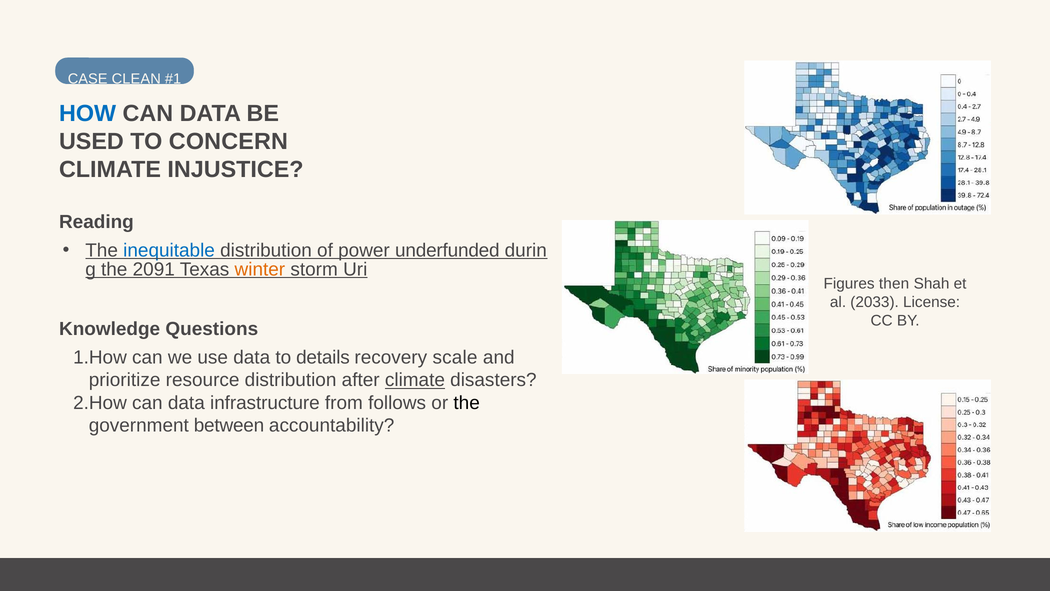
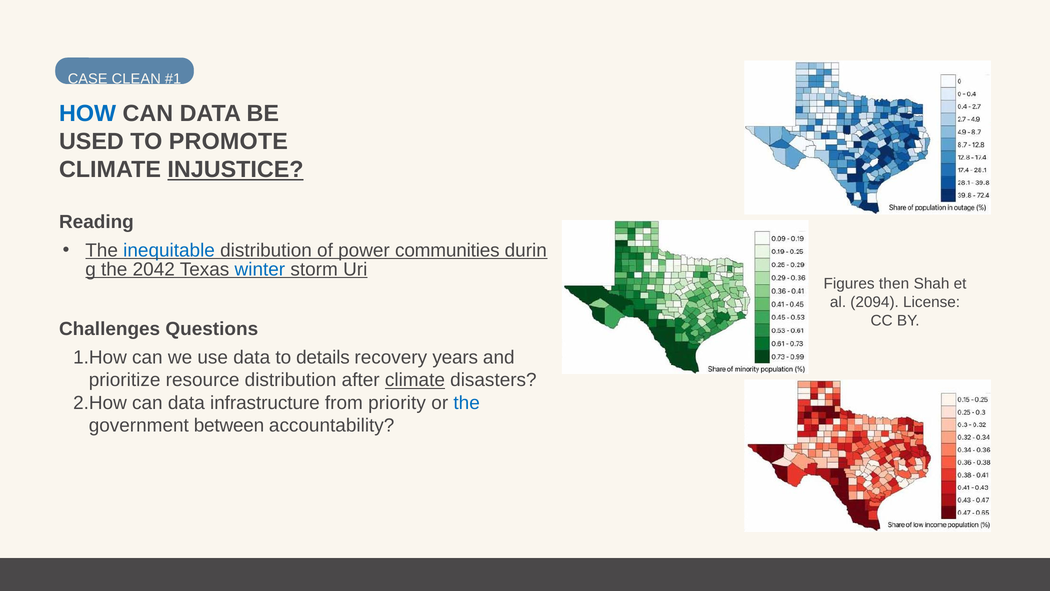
CONCERN: CONCERN -> PROMOTE (228, 142)
INJUSTICE underline: none -> present (236, 170)
underfunded: underfunded -> communities (447, 250)
2091: 2091 -> 2042 (154, 269)
winter colour: orange -> blue (260, 269)
2033: 2033 -> 2094 (875, 302)
Knowledge: Knowledge -> Challenges (110, 329)
scale: scale -> years (455, 357)
follows: follows -> priority (397, 403)
the colour: black -> blue (467, 403)
